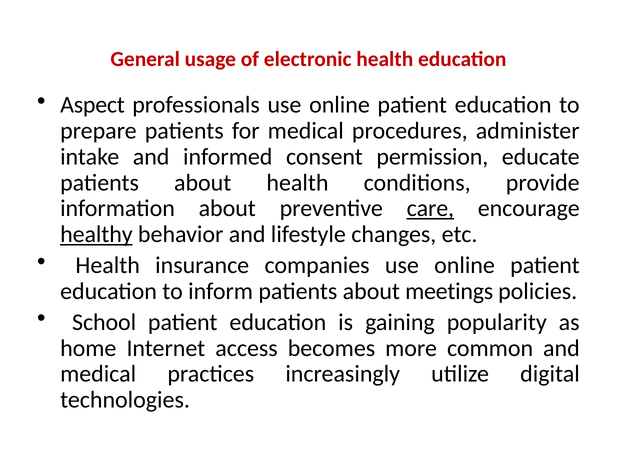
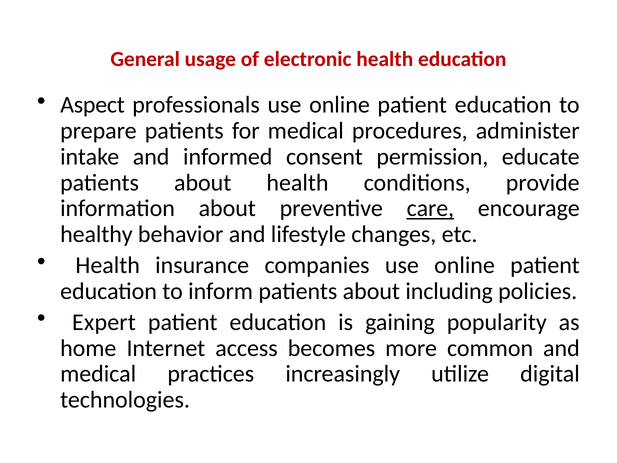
healthy underline: present -> none (96, 234)
meetings: meetings -> including (449, 291)
School: School -> Expert (104, 322)
